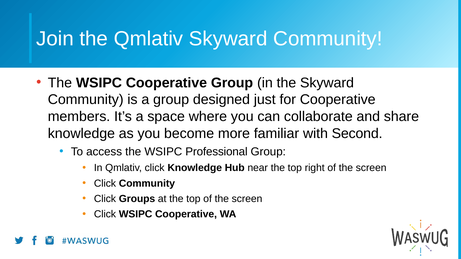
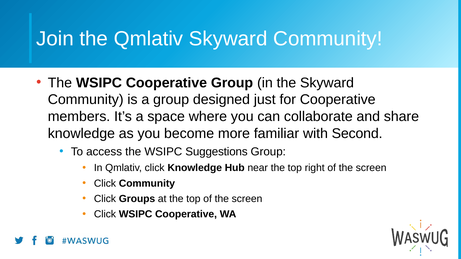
Professional: Professional -> Suggestions (216, 152)
